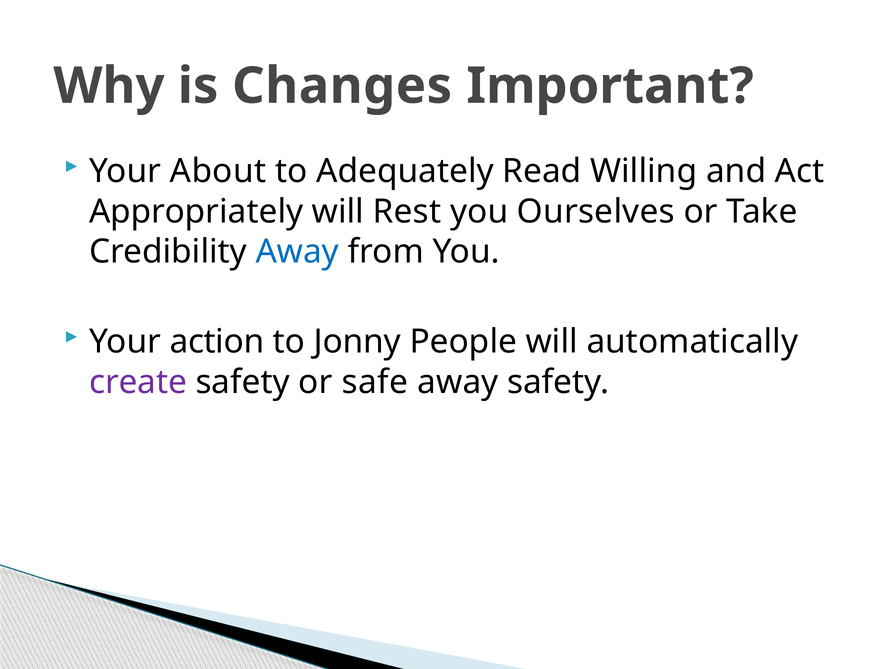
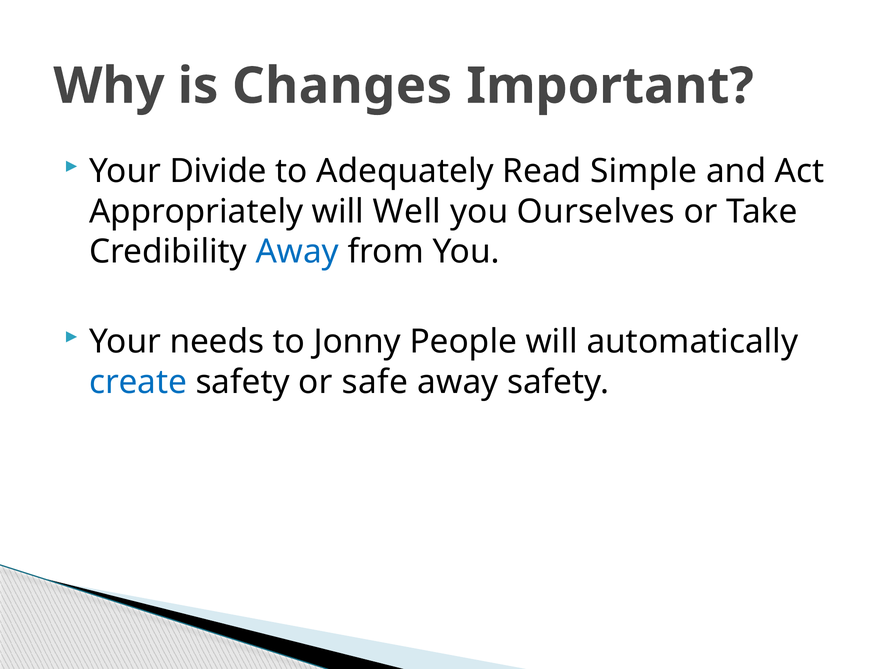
About: About -> Divide (218, 171)
Willing: Willing -> Simple (644, 171)
Rest: Rest -> Well (407, 211)
action: action -> needs (217, 342)
create colour: purple -> blue (138, 382)
